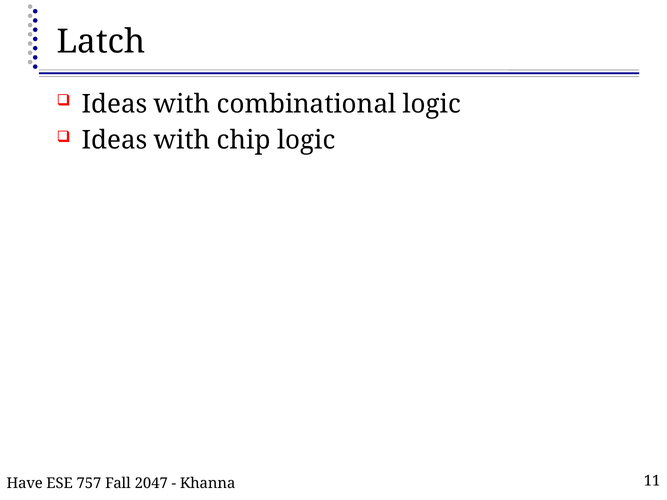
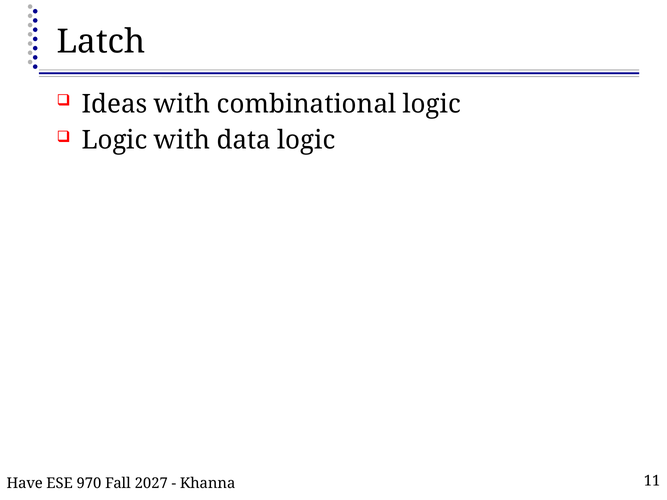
Ideas: Ideas -> Logic (115, 140)
chip: chip -> data (244, 140)
757: 757 -> 970 (89, 483)
2047: 2047 -> 2027 (151, 483)
